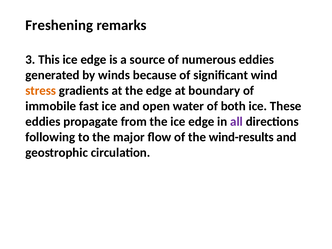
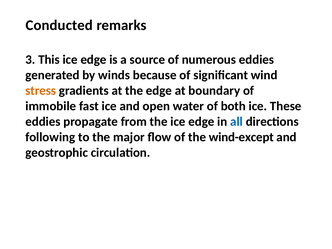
Freshening: Freshening -> Conducted (59, 25)
all colour: purple -> blue (237, 122)
wind-results: wind-results -> wind-except (241, 137)
